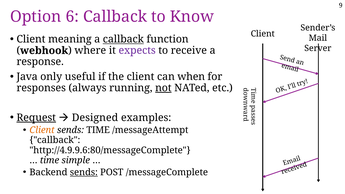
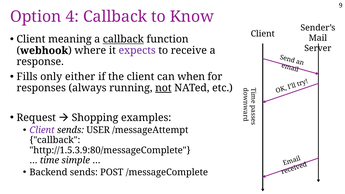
6: 6 -> 4 (72, 17)
Java: Java -> Fills (27, 77)
useful: useful -> either (80, 77)
Request underline: present -> none (36, 118)
Designed: Designed -> Shopping (95, 118)
Client colour: orange -> purple (42, 130)
sends TIME: TIME -> USER (98, 130)
http://4.9.9.6:80/messageComplete: http://4.9.9.6:80/messageComplete -> http://1.5.3.9:80/messageComplete (110, 150)
sends underline: present -> none (84, 172)
